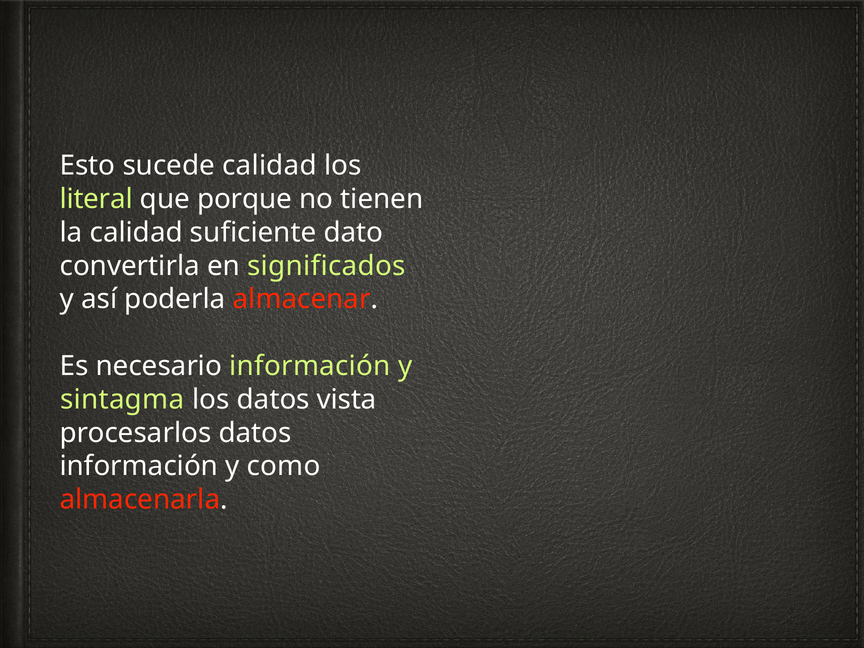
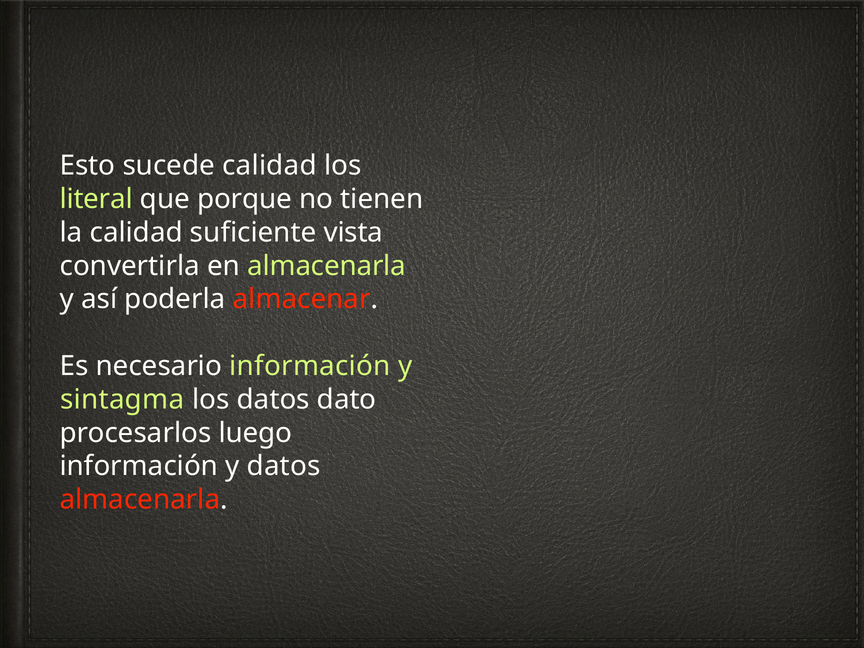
dato: dato -> vista (353, 232)
en significados: significados -> almacenarla (327, 266)
vista: vista -> dato (347, 399)
procesarlos datos: datos -> luego (255, 433)
y como: como -> datos (284, 466)
